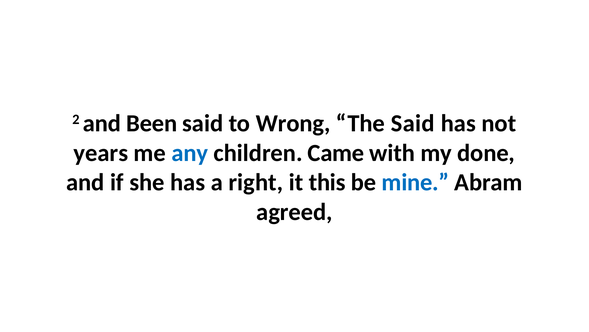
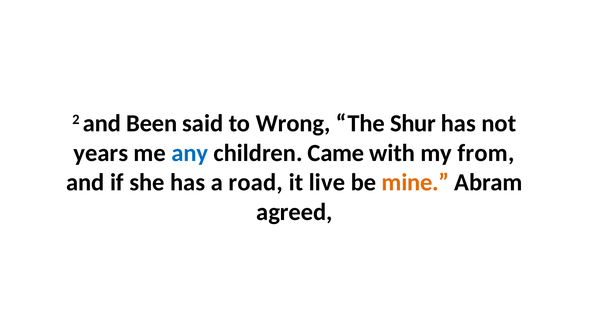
The Said: Said -> Shur (413, 123)
done: done -> from (486, 153)
right: right -> road (256, 182)
this: this -> live (327, 182)
mine colour: blue -> orange (415, 182)
